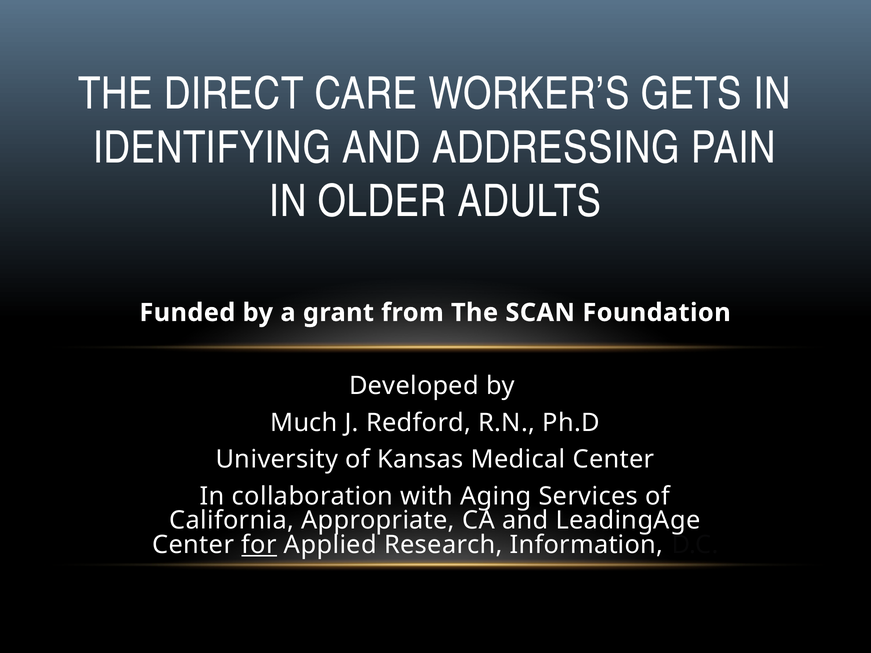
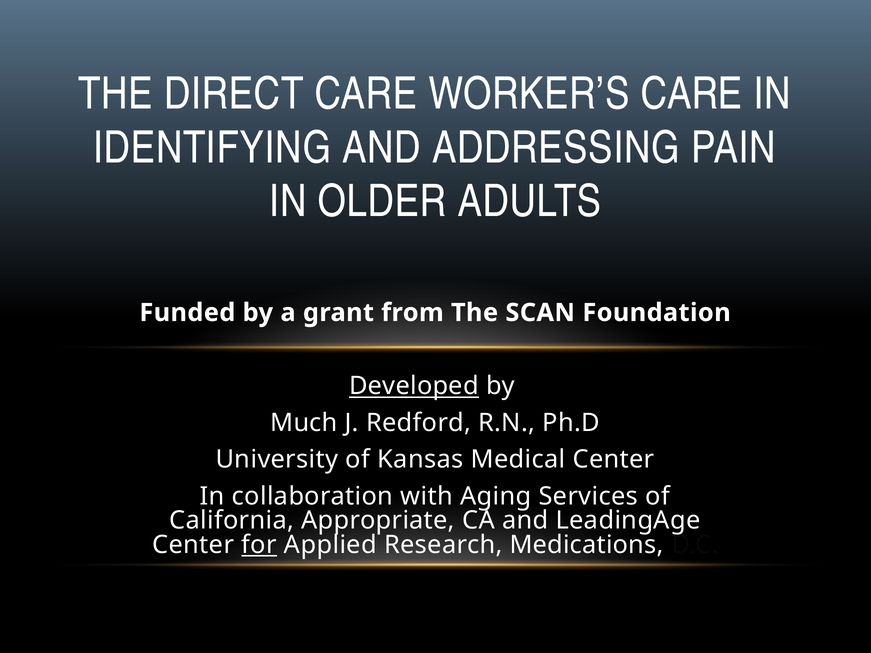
WORKER’S GETS: GETS -> CARE (692, 94)
Developed underline: none -> present (414, 386)
Information: Information -> Medications (587, 545)
